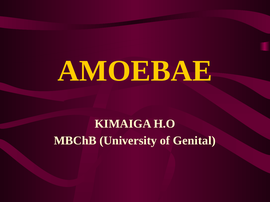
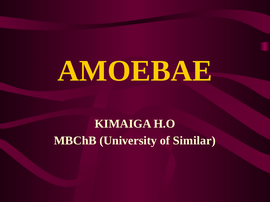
Genital: Genital -> Similar (194, 141)
